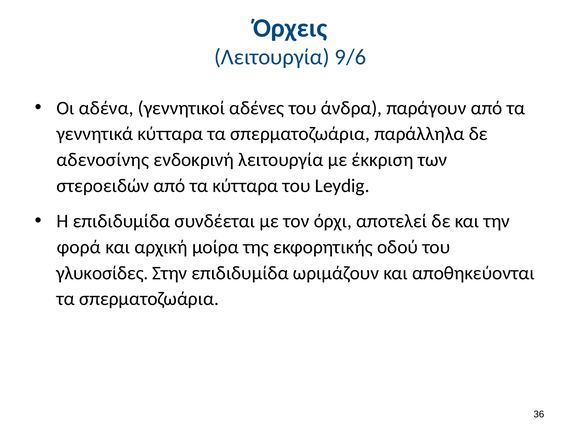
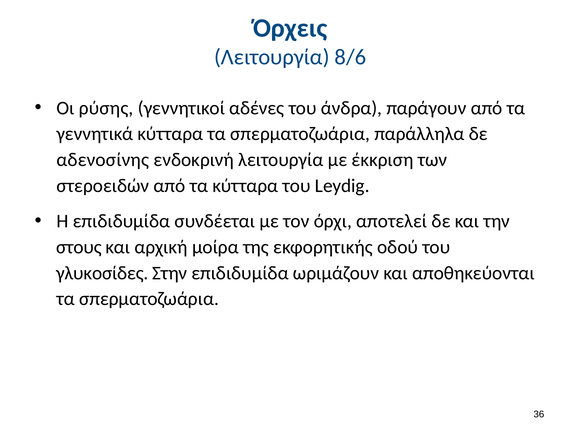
9/6: 9/6 -> 8/6 (350, 57)
αδένα: αδένα -> ρύσης (106, 108)
φορά: φορά -> στους (79, 247)
